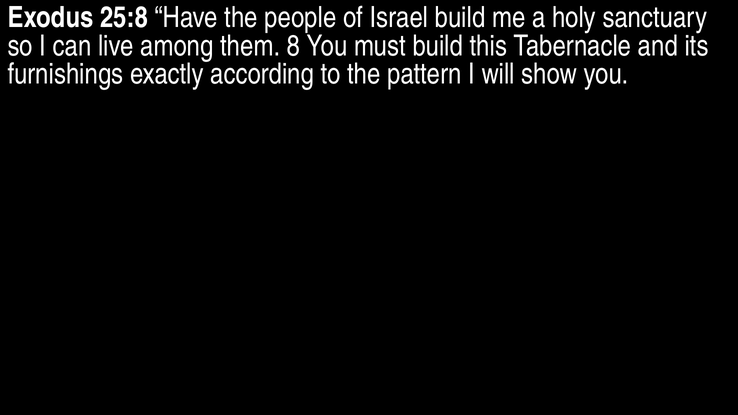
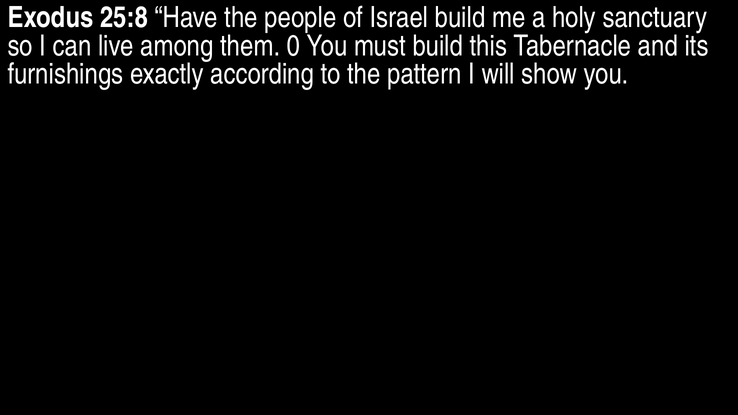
8: 8 -> 0 (294, 46)
